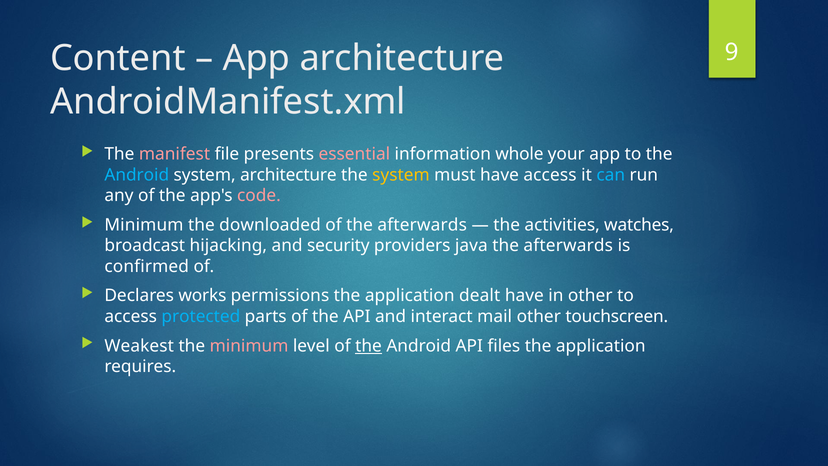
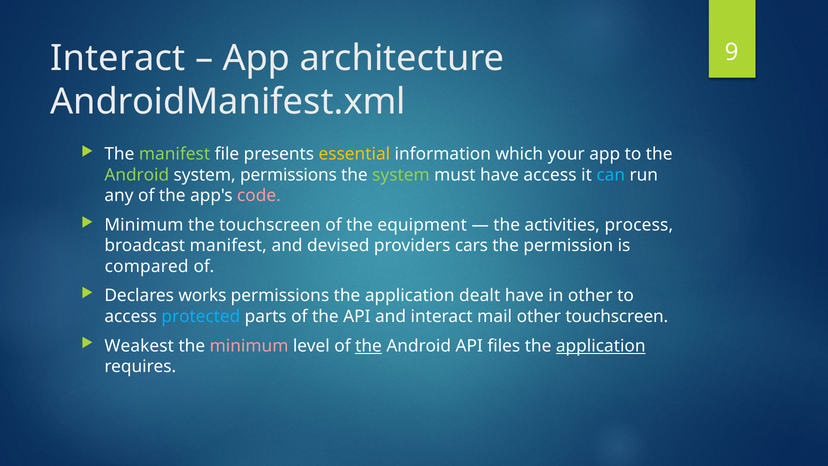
Content: Content -> Interact (118, 58)
manifest colour: pink -> light green (175, 154)
essential colour: pink -> yellow (354, 154)
whole: whole -> which (519, 154)
Android colour: light blue -> light green (137, 175)
system architecture: architecture -> permissions (288, 175)
system colour: yellow -> light green (401, 175)
the downloaded: downloaded -> touchscreen (270, 225)
of the afterwards: afterwards -> equipment (422, 225)
watches: watches -> process (639, 225)
broadcast hijacking: hijacking -> manifest (228, 246)
security: security -> devised (338, 246)
java: java -> cars (471, 246)
afterwards: afterwards -> permission (568, 246)
confirmed: confirmed -> compared (147, 266)
application underline: none -> present (601, 346)
